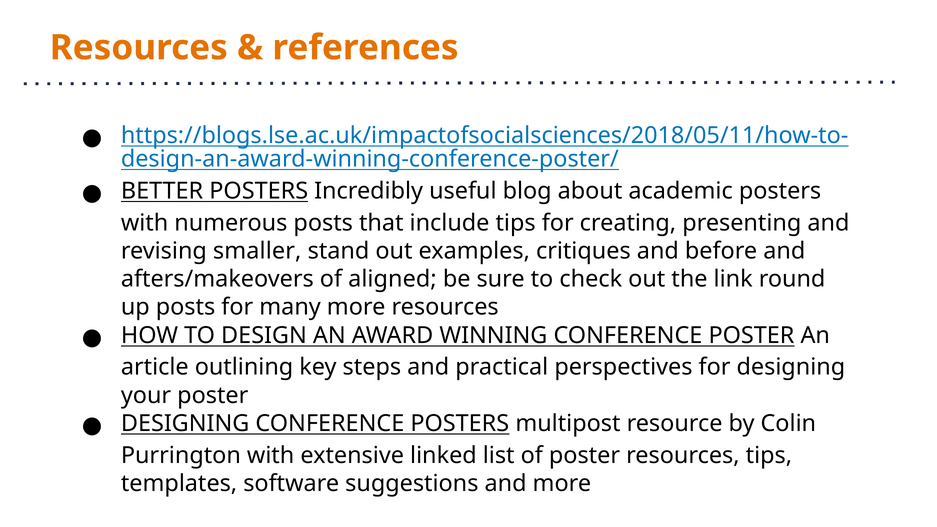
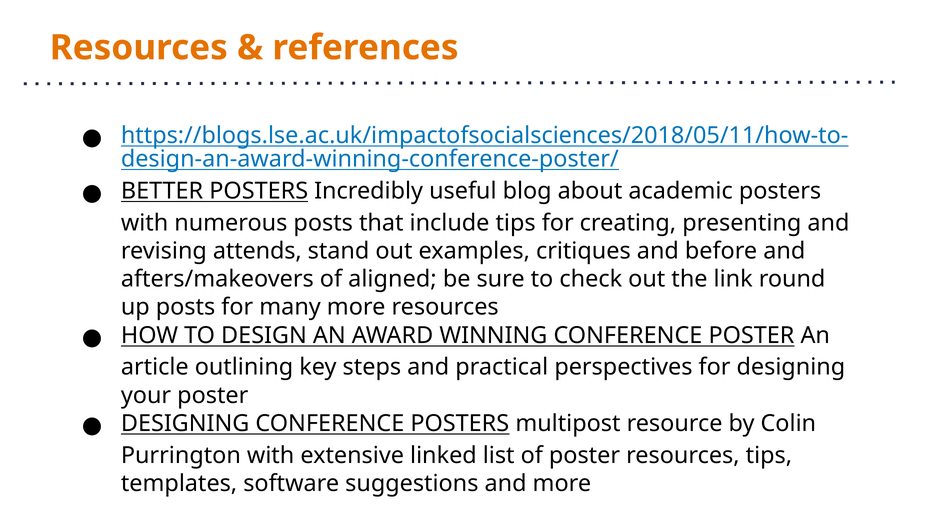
smaller: smaller -> attends (257, 251)
